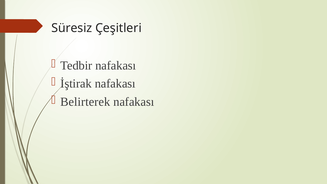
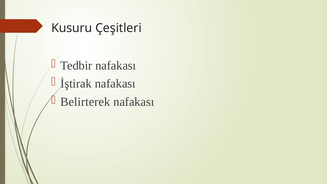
Süresiz: Süresiz -> Kusuru (72, 28)
